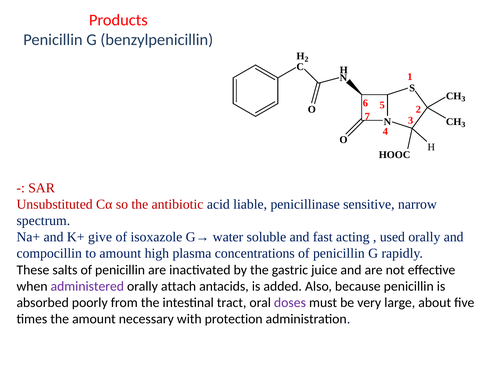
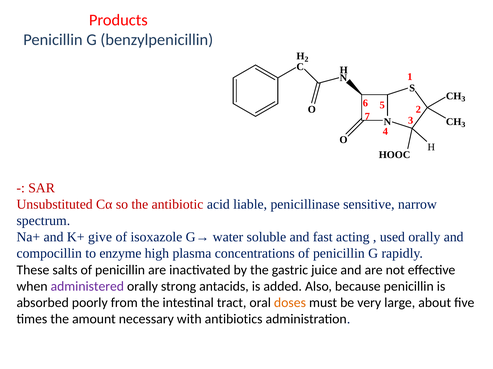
to amount: amount -> enzyme (120, 254)
attach: attach -> strong (179, 287)
doses colour: purple -> orange (290, 303)
protection: protection -> antibiotics (234, 320)
